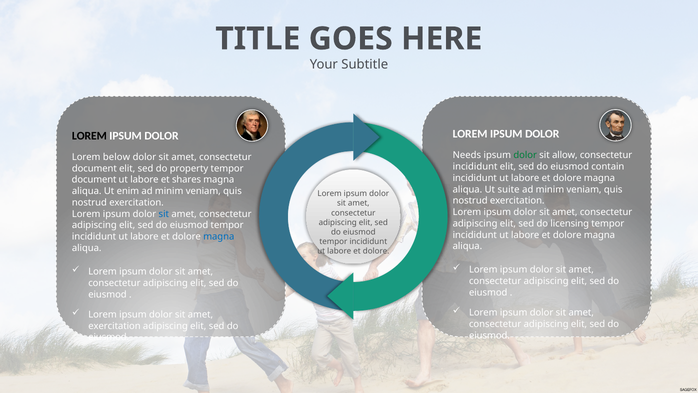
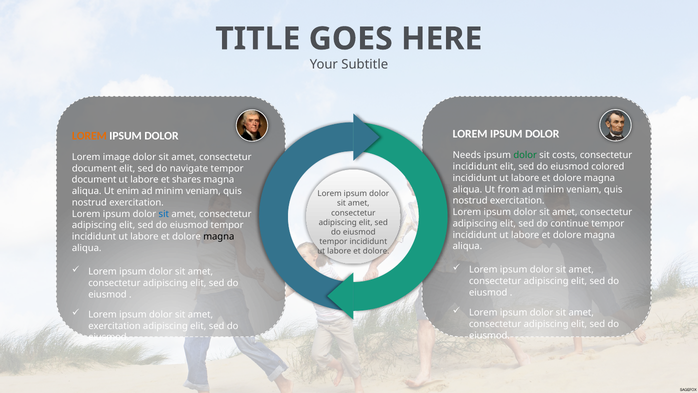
LOREM colour: black -> orange (89, 136)
allow: allow -> costs (565, 155)
below: below -> image (117, 157)
contain: contain -> colored (608, 167)
property: property -> navigate (189, 168)
suite: suite -> from (509, 189)
licensing: licensing -> continue (570, 223)
magna colour: blue -> black (219, 236)
